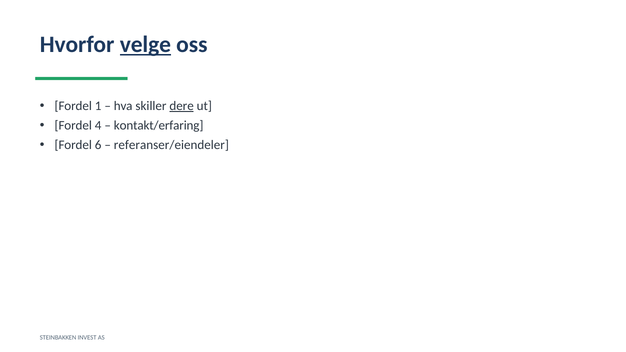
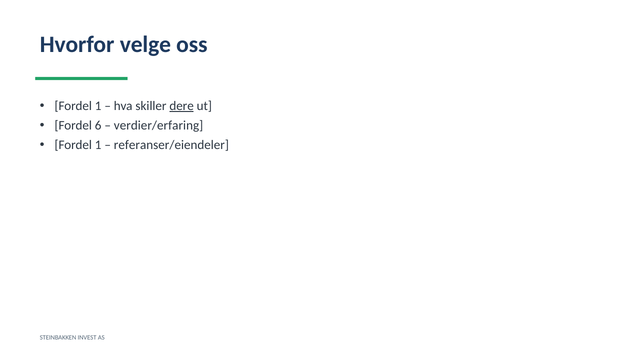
velge underline: present -> none (145, 45)
4: 4 -> 6 (98, 126)
kontakt/erfaring: kontakt/erfaring -> verdier/erfaring (159, 126)
6: 6 -> 1 (98, 145)
